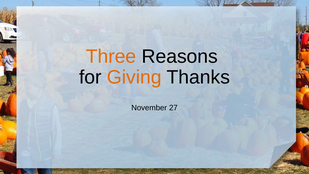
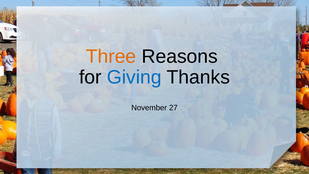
Giving colour: orange -> blue (134, 77)
